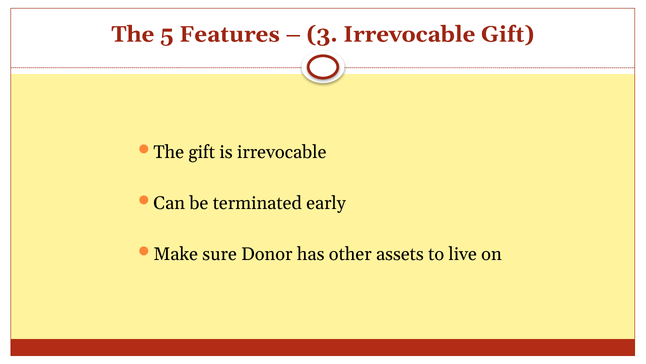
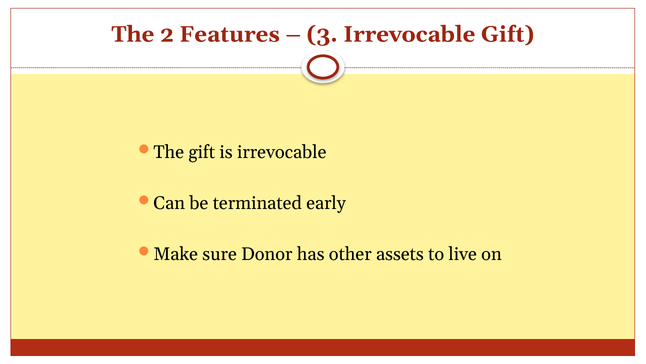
5: 5 -> 2 (167, 34)
